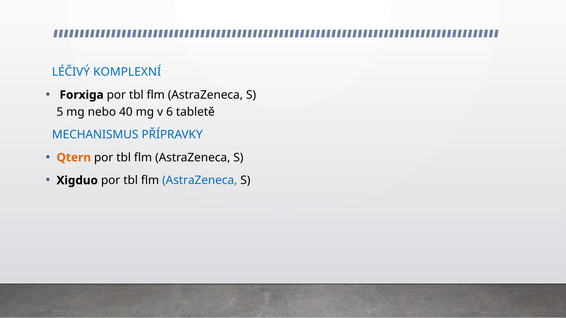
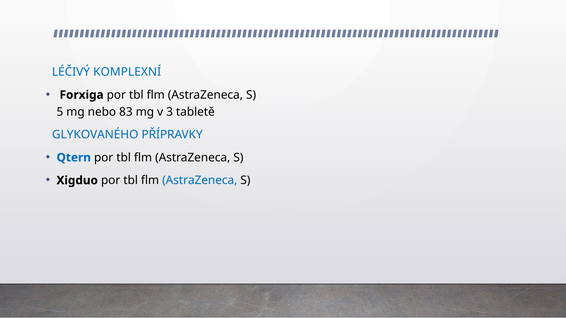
40: 40 -> 83 (126, 112)
6: 6 -> 3 (170, 112)
MECHANISMUS: MECHANISMUS -> GLYKOVANÉHO (95, 135)
Qtern colour: orange -> blue (74, 158)
